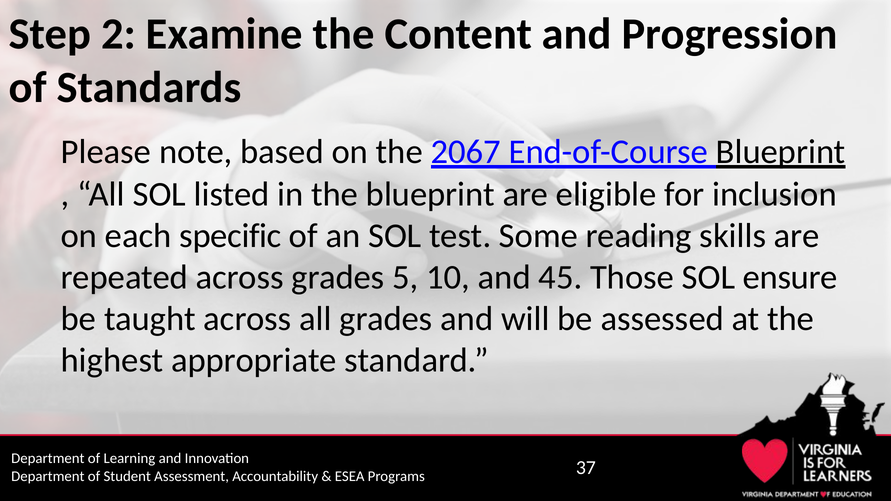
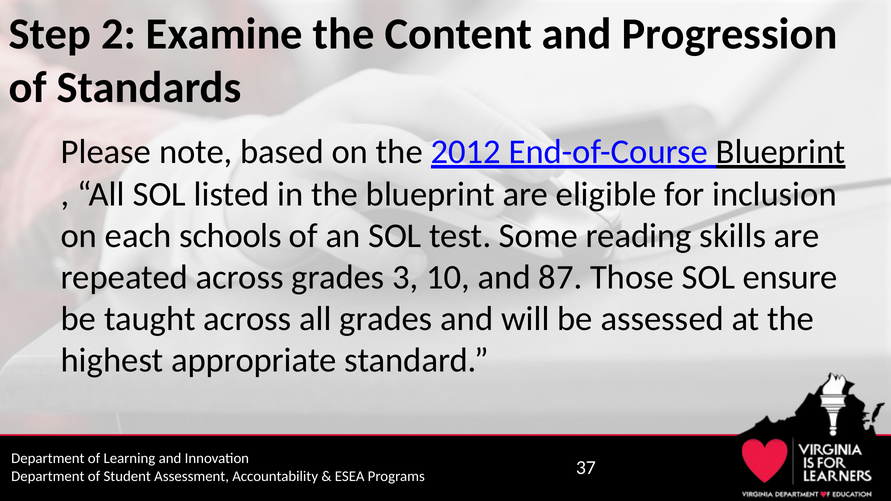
2067: 2067 -> 2012 (466, 152)
specific: specific -> schools (230, 236)
5: 5 -> 3 (405, 277)
45: 45 -> 87 (560, 277)
